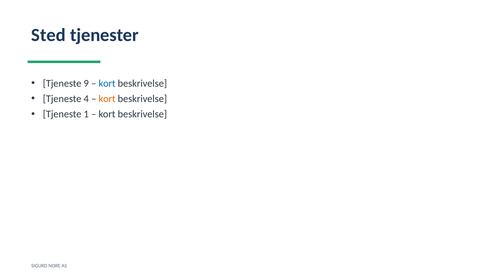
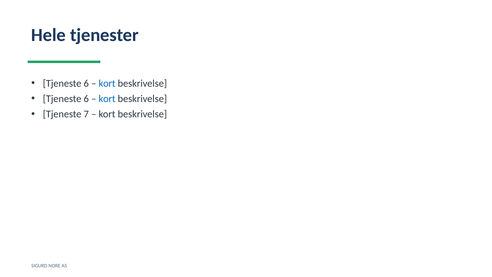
Sted: Sted -> Hele (49, 35)
9: 9 -> 6 (86, 83)
4: 4 -> 6 (86, 99)
kort colour: orange -> blue (107, 99)
1: 1 -> 7 (86, 114)
